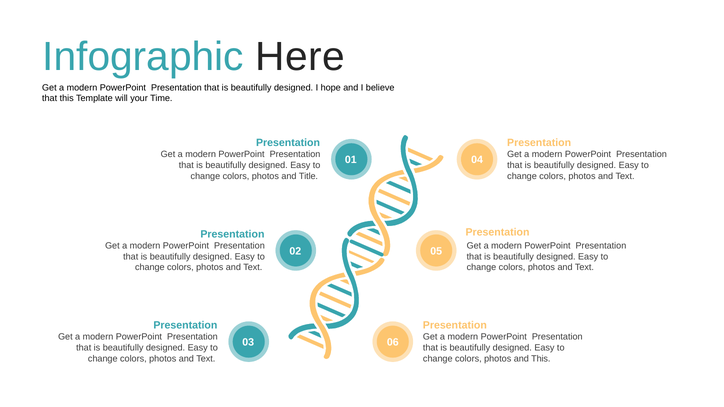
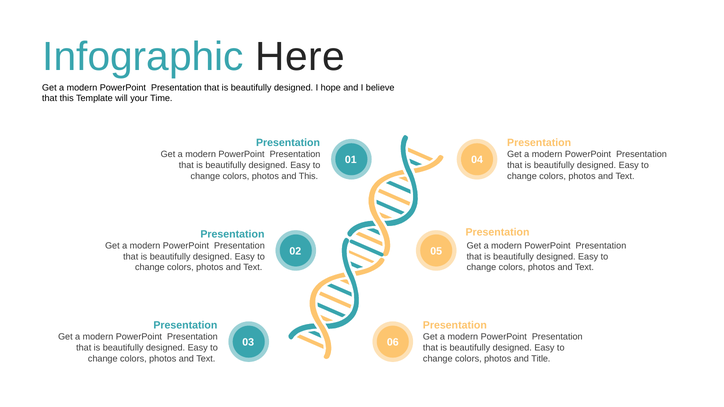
and Title: Title -> This (308, 176)
and This: This -> Title (541, 359)
